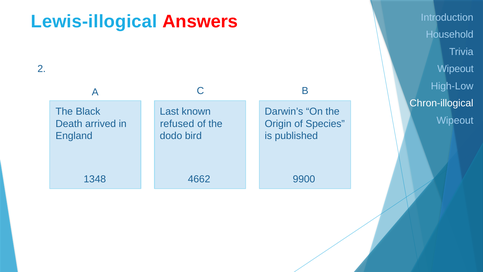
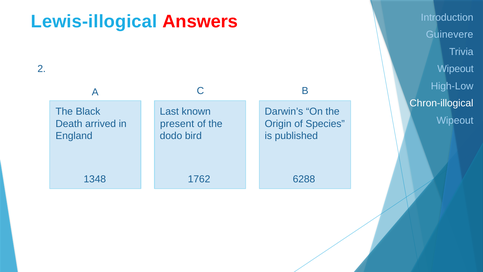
Household: Household -> Guinevere (450, 35)
refused: refused -> present (177, 124)
4662: 4662 -> 1762 (199, 179)
9900: 9900 -> 6288 (304, 179)
